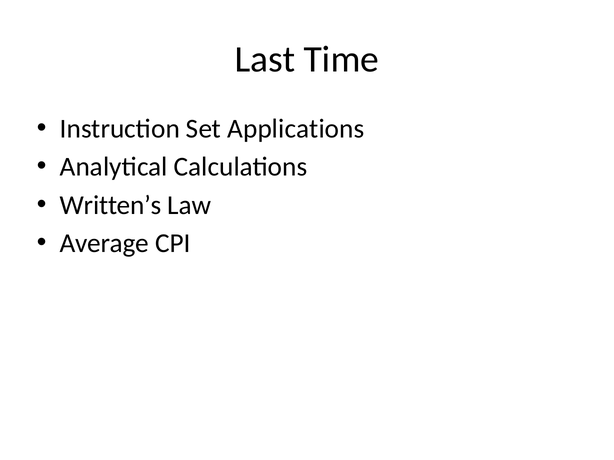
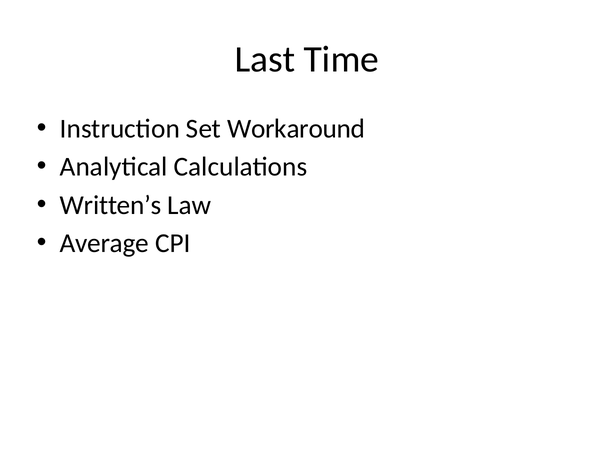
Applications: Applications -> Workaround (296, 129)
